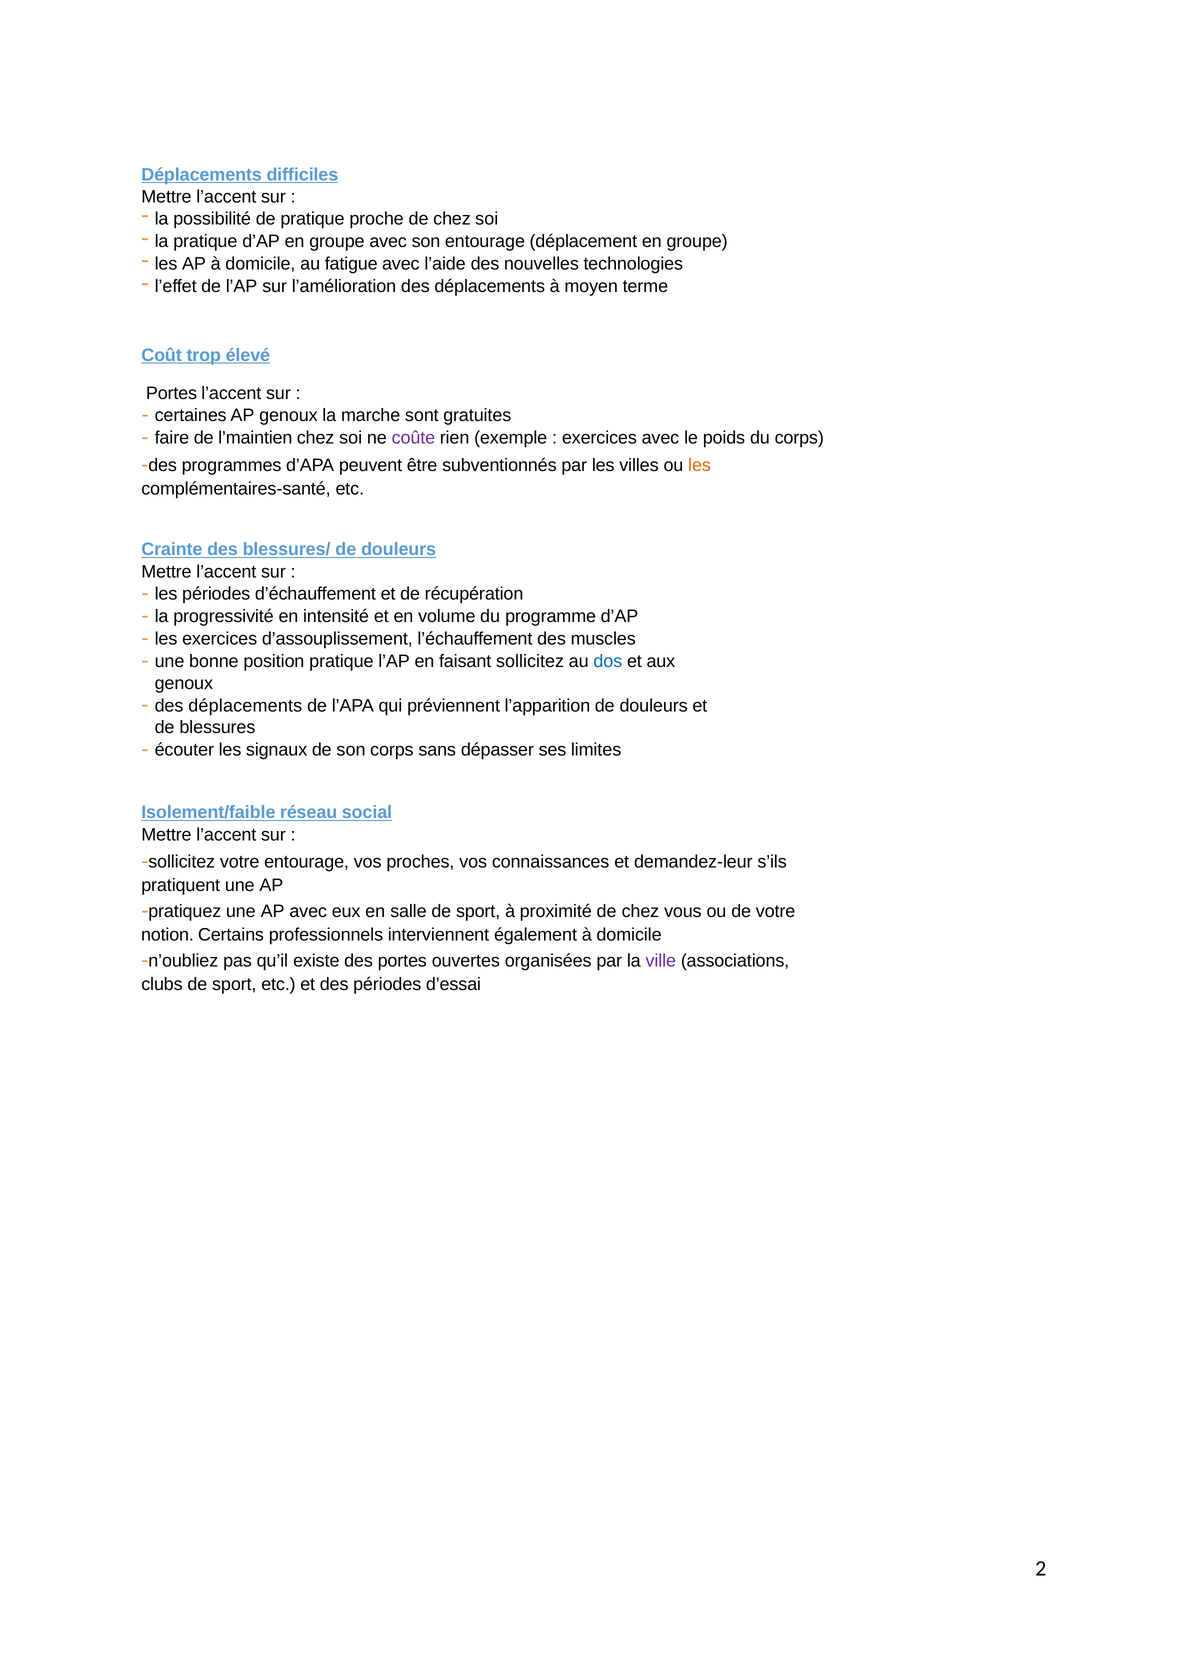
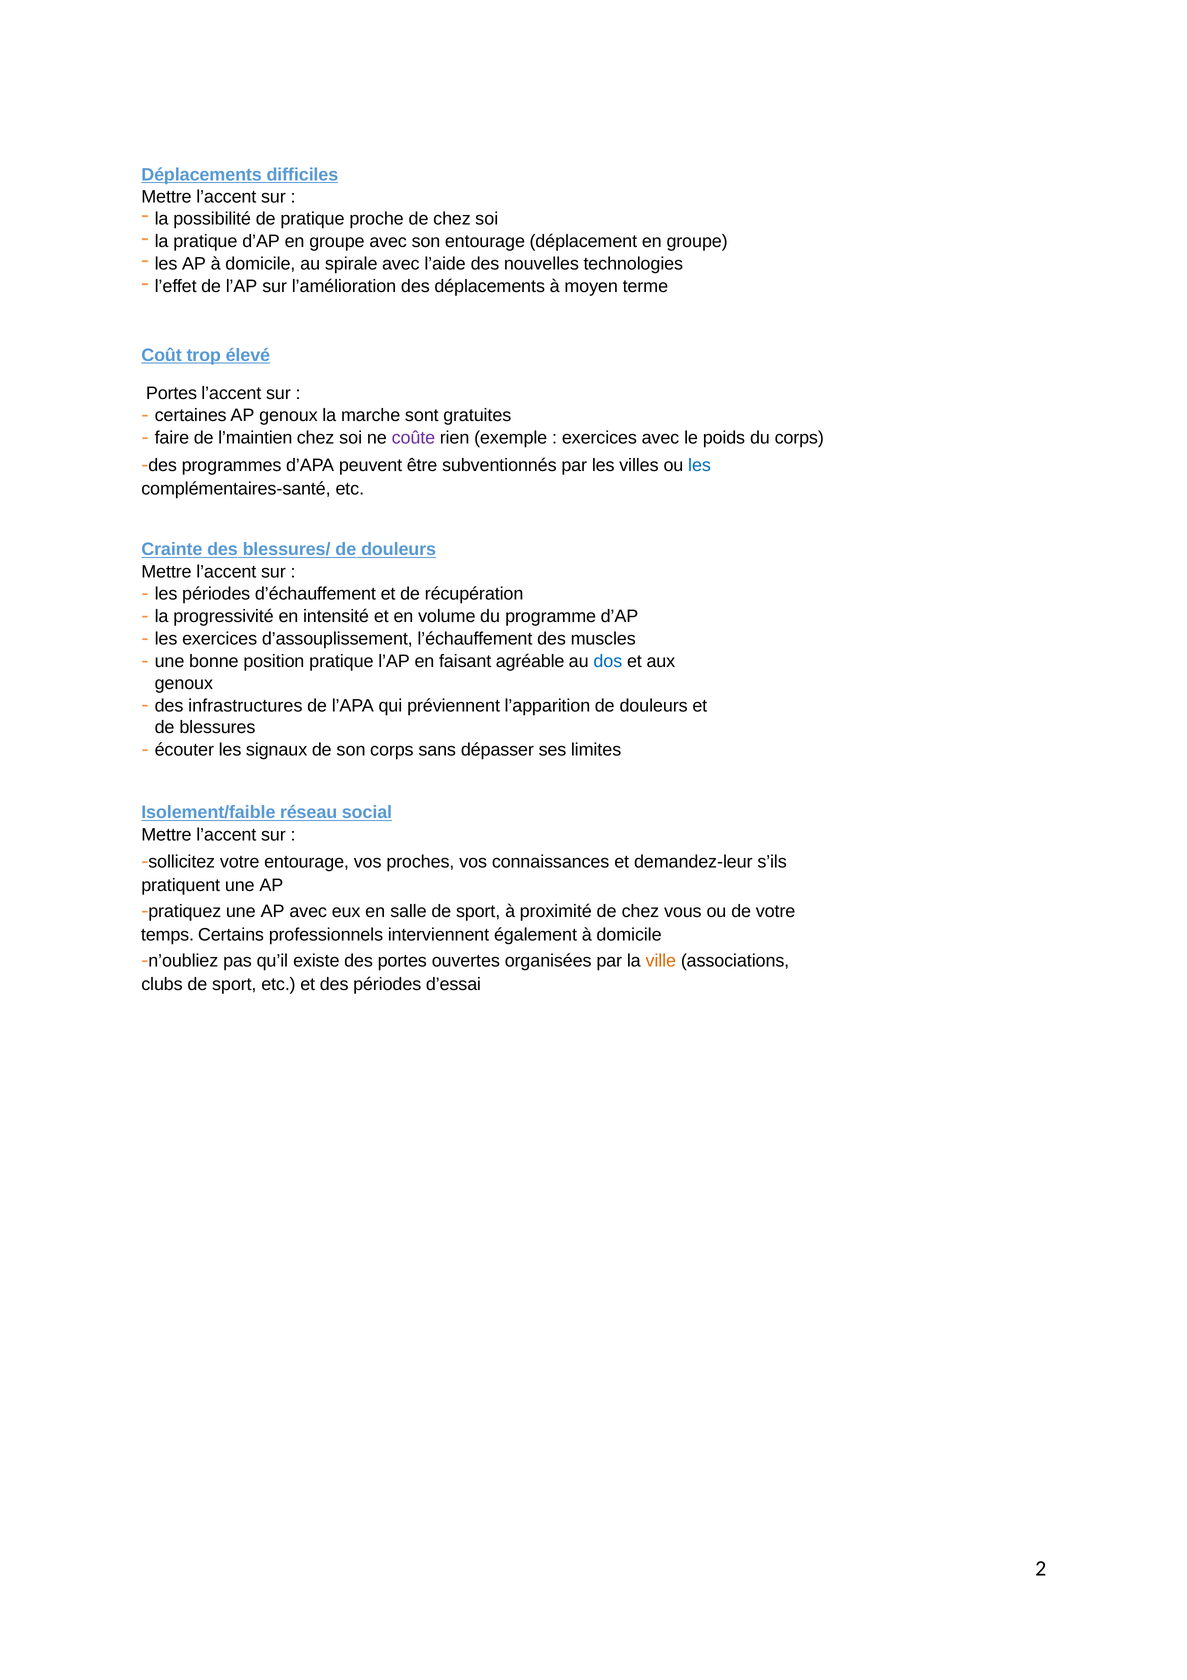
fatigue: fatigue -> spirale (351, 264)
les colour: orange -> blue (700, 465)
faisant sollicitez: sollicitez -> agréable (530, 661)
déplacements: déplacements -> infrastructures (245, 706)
notion: notion -> temps (167, 935)
ville colour: purple -> orange (661, 961)
